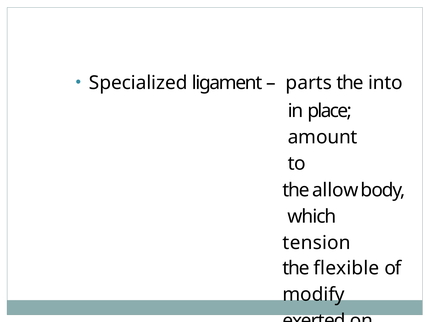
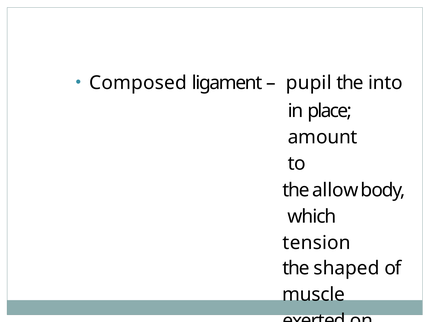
Specialized: Specialized -> Composed (138, 83)
parts: parts -> pupil (309, 83)
flexible: flexible -> shaped (347, 268)
modify: modify -> muscle (314, 295)
